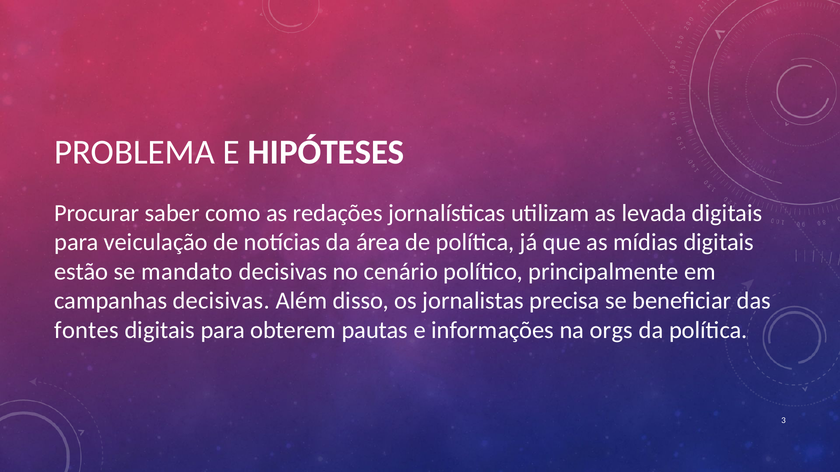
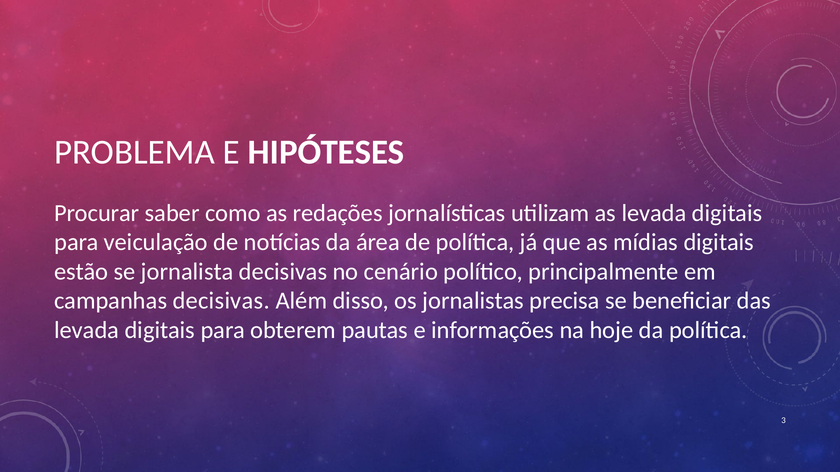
mandato: mandato -> jornalista (187, 272)
fontes: fontes -> levada (87, 331)
orgs: orgs -> hoje (612, 331)
